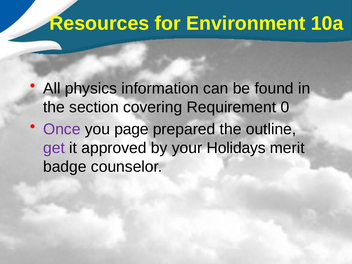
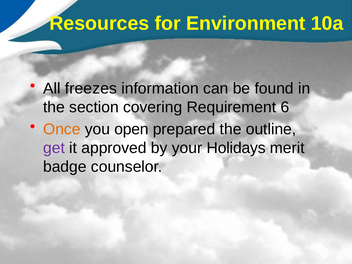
physics: physics -> freezes (91, 89)
0: 0 -> 6 (285, 107)
Once colour: purple -> orange (62, 129)
page: page -> open (132, 129)
